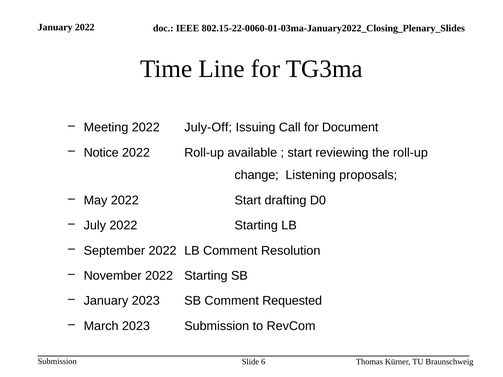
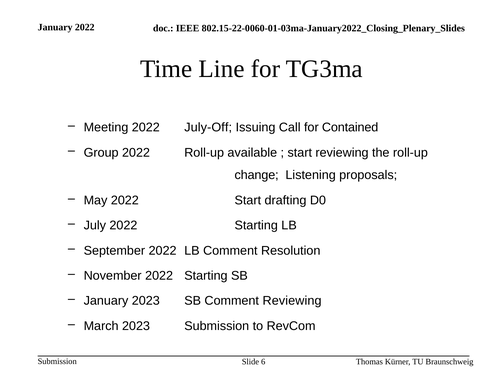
Document: Document -> Contained (350, 127)
Notice: Notice -> Group (101, 153)
Comment Requested: Requested -> Reviewing (292, 301)
